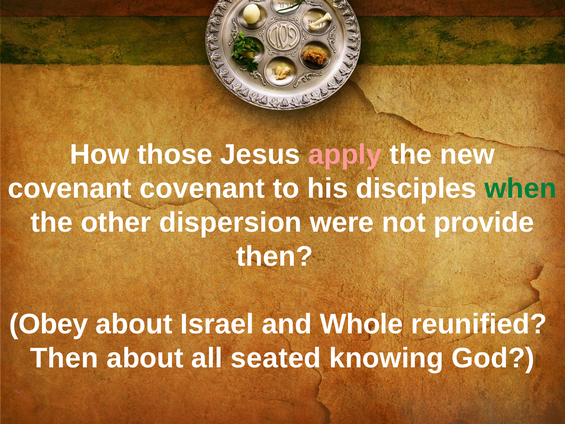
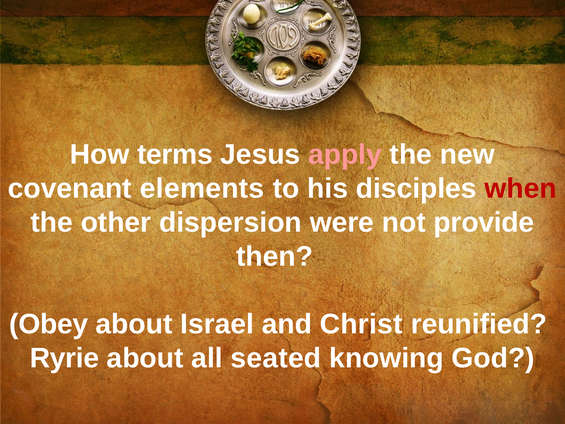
those: those -> terms (175, 155)
covenant covenant: covenant -> elements (202, 188)
when colour: green -> red (521, 188)
Whole: Whole -> Christ (361, 324)
Then: Then -> Ryrie (64, 358)
